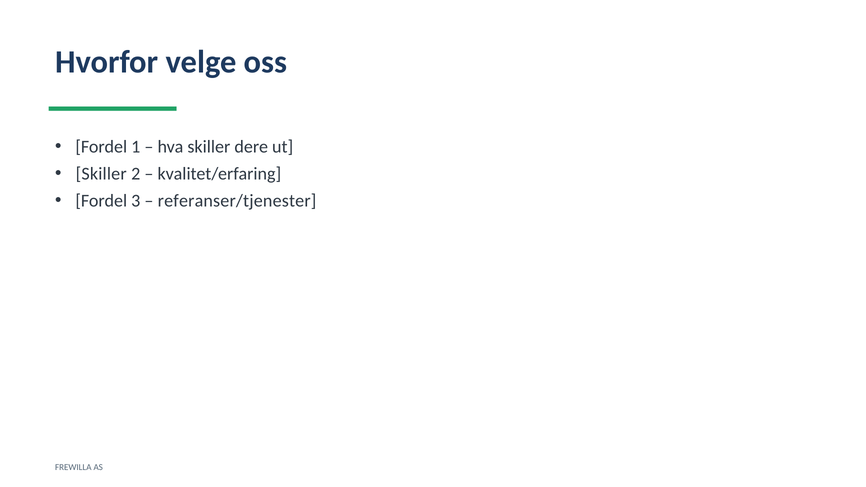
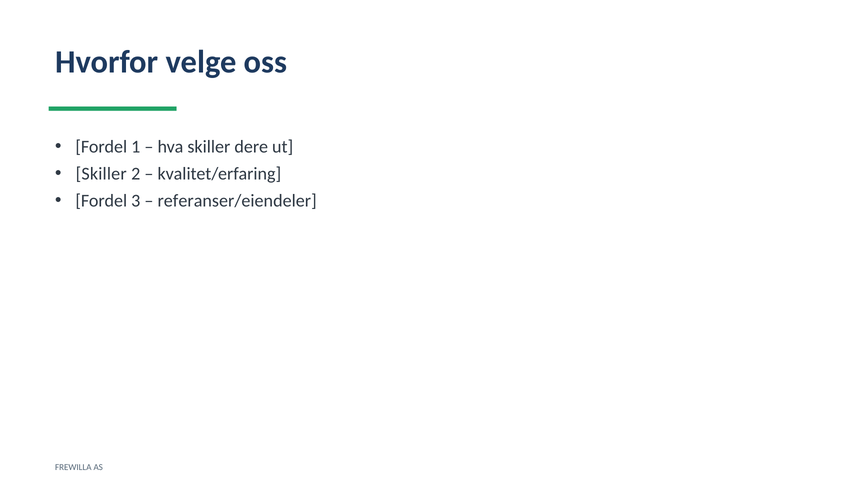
referanser/tjenester: referanser/tjenester -> referanser/eiendeler (237, 201)
